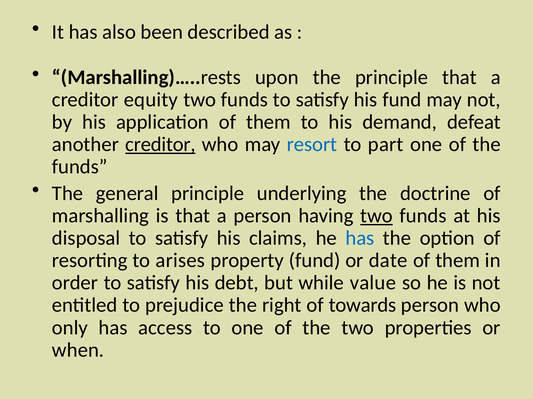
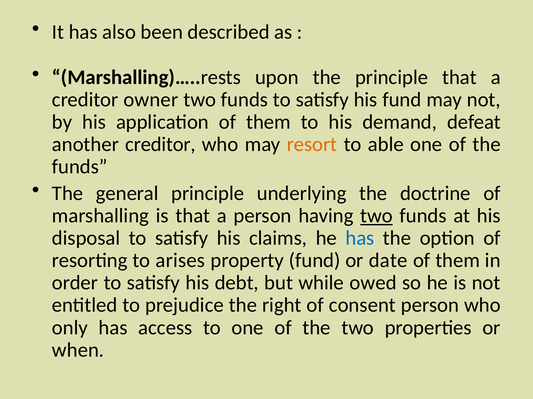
equity: equity -> owner (151, 100)
creditor underline: present -> none (160, 145)
resort colour: blue -> orange (312, 145)
part: part -> able (386, 145)
value: value -> owed (373, 283)
towards: towards -> consent (362, 306)
